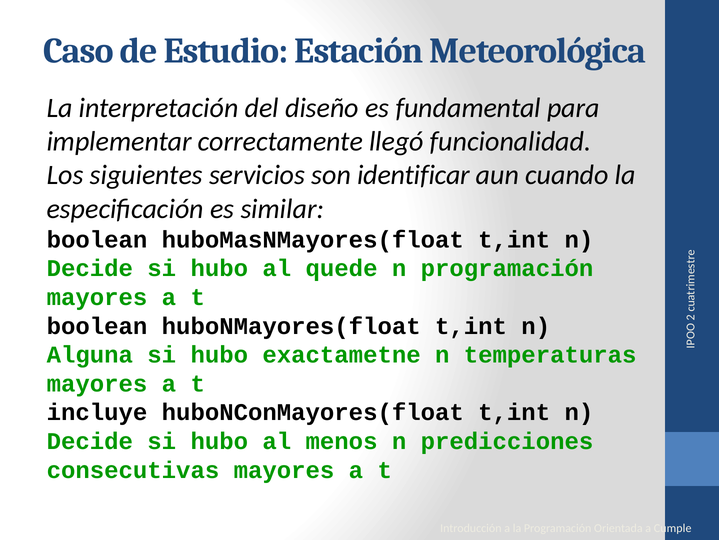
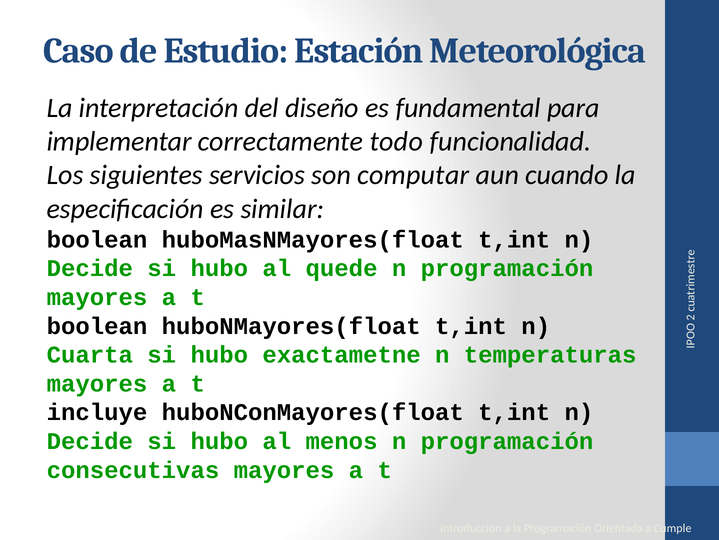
llegó: llegó -> todo (396, 141)
identificar: identificar -> computar (413, 175)
Alguna: Alguna -> Cuarta (90, 354)
menos n predicciones: predicciones -> programación (507, 441)
